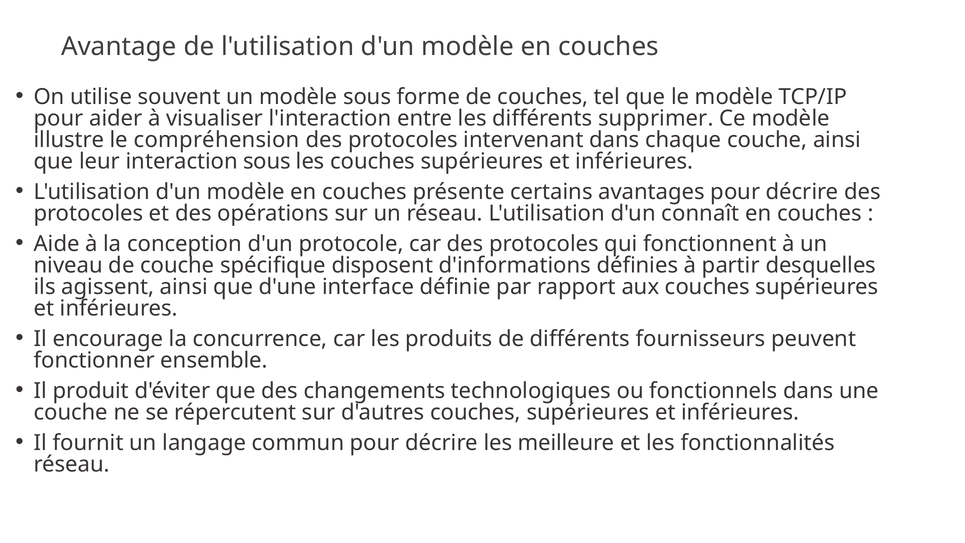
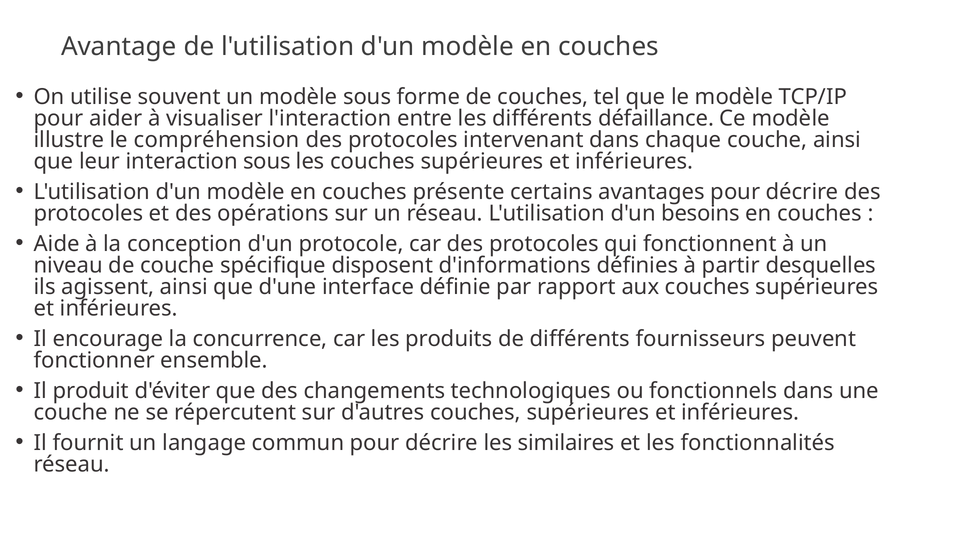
supprimer: supprimer -> défaillance (656, 118)
connaît: connaît -> besoins (701, 213)
meilleure: meilleure -> similaires (566, 443)
